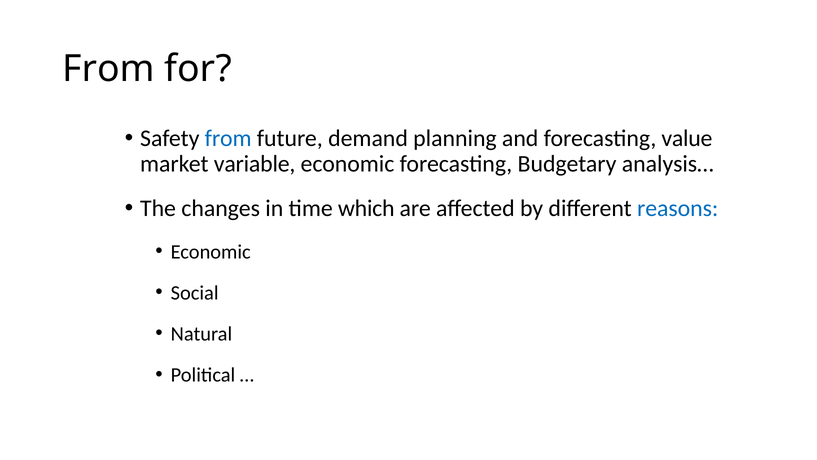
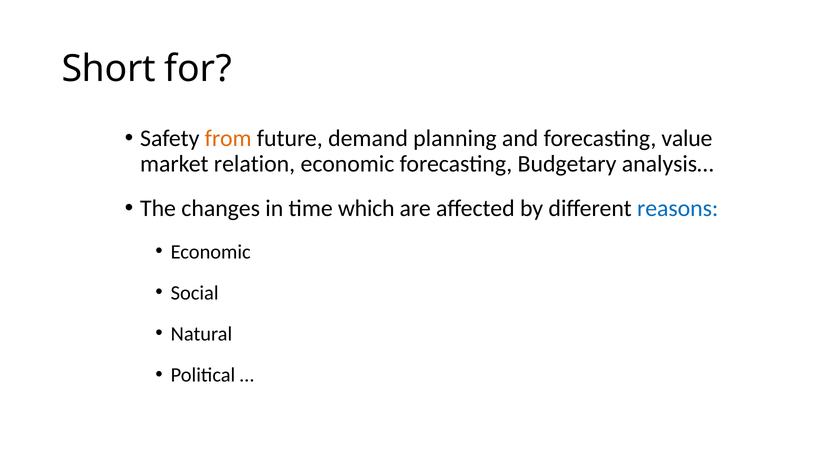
From: From -> Short (109, 69)
from colour: blue -> orange (228, 138)
variable: variable -> relation (255, 164)
